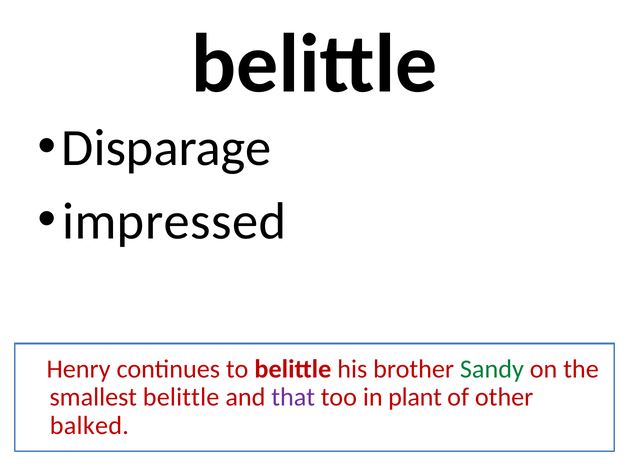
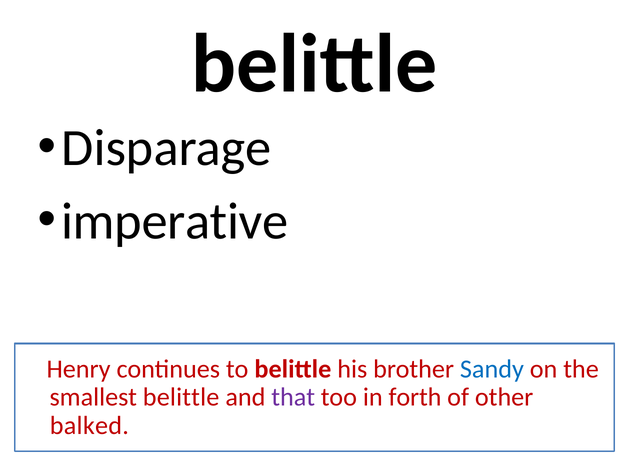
impressed: impressed -> imperative (175, 222)
Sandy colour: green -> blue (492, 370)
plant: plant -> forth (415, 398)
